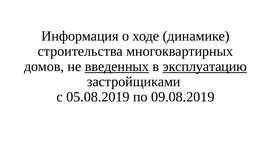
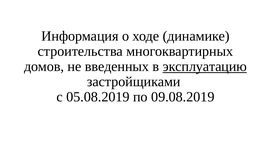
введенных underline: present -> none (117, 66)
